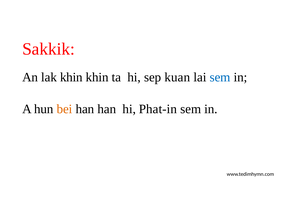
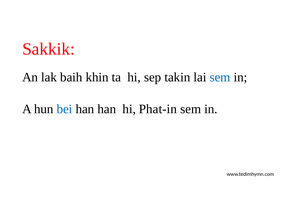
lak khin: khin -> baih (71, 77)
kuan: kuan -> takin (177, 77)
bei colour: orange -> blue (64, 109)
